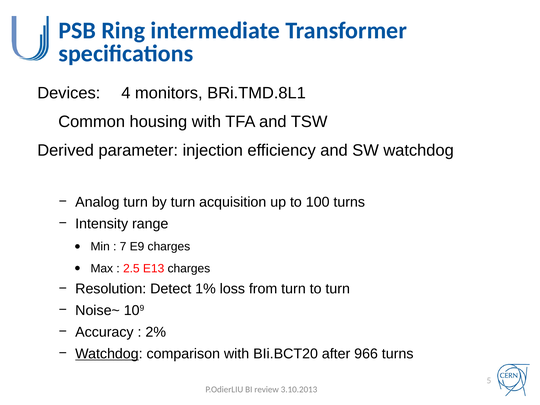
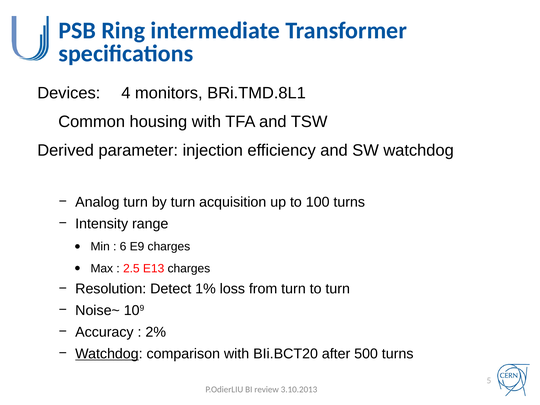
7: 7 -> 6 (123, 247)
966: 966 -> 500 (366, 354)
